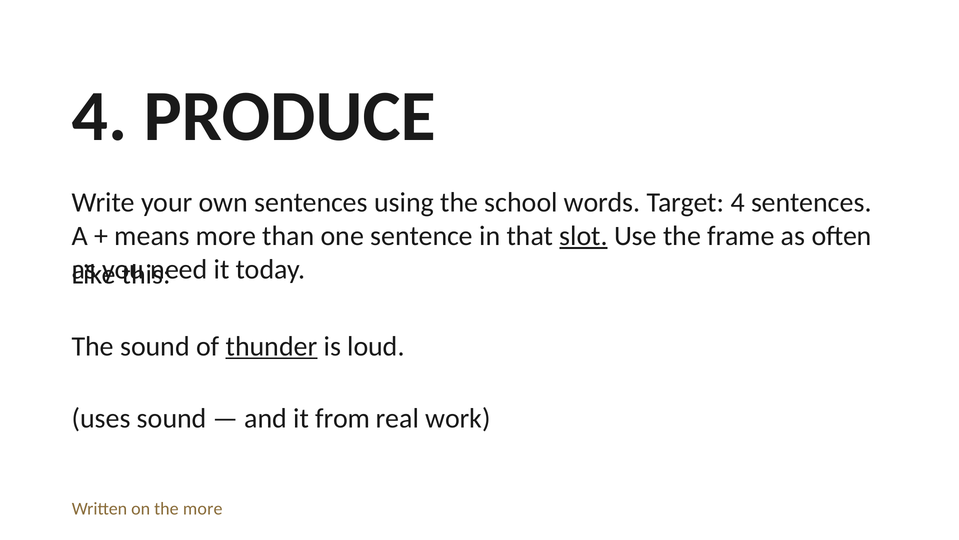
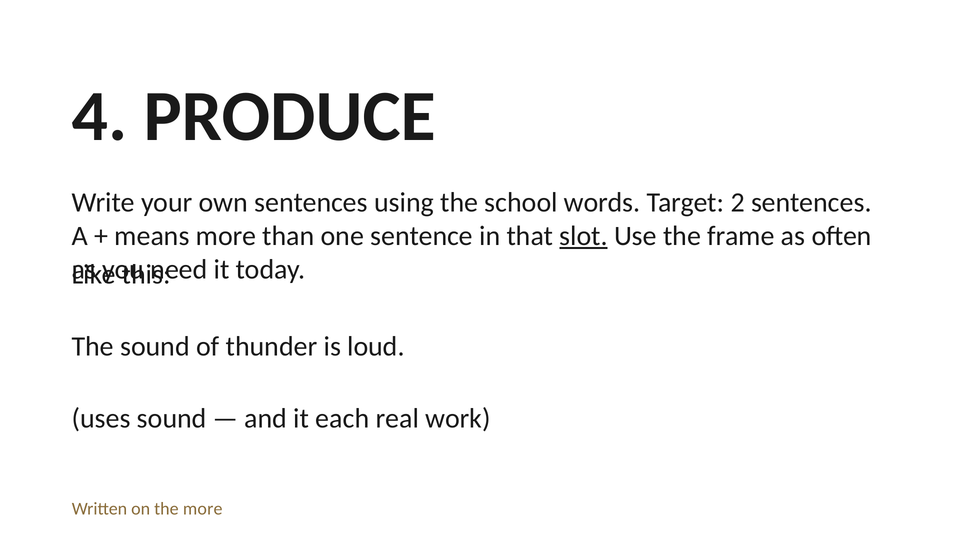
Target 4: 4 -> 2 (738, 202)
thunder underline: present -> none (272, 346)
from: from -> each (342, 418)
